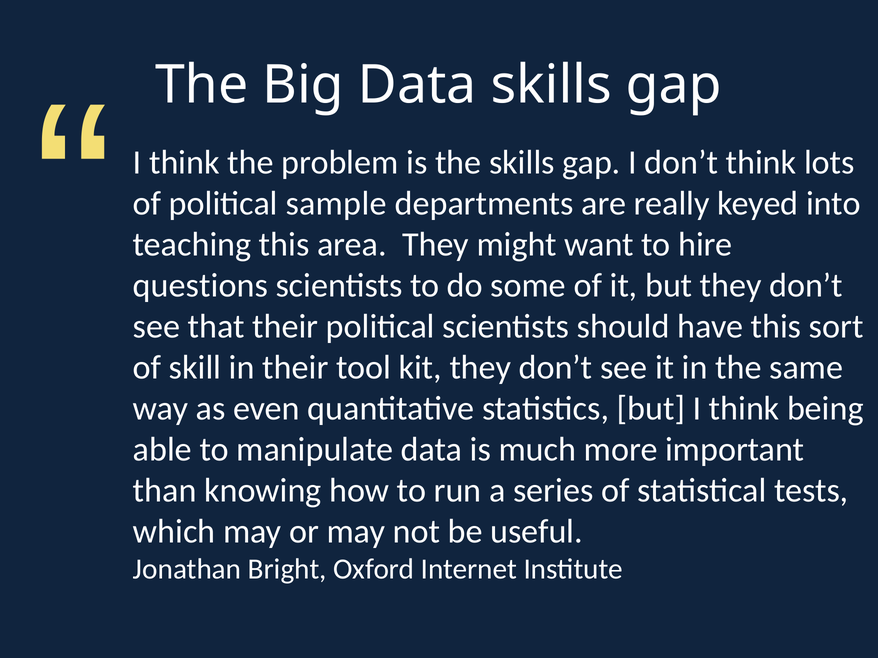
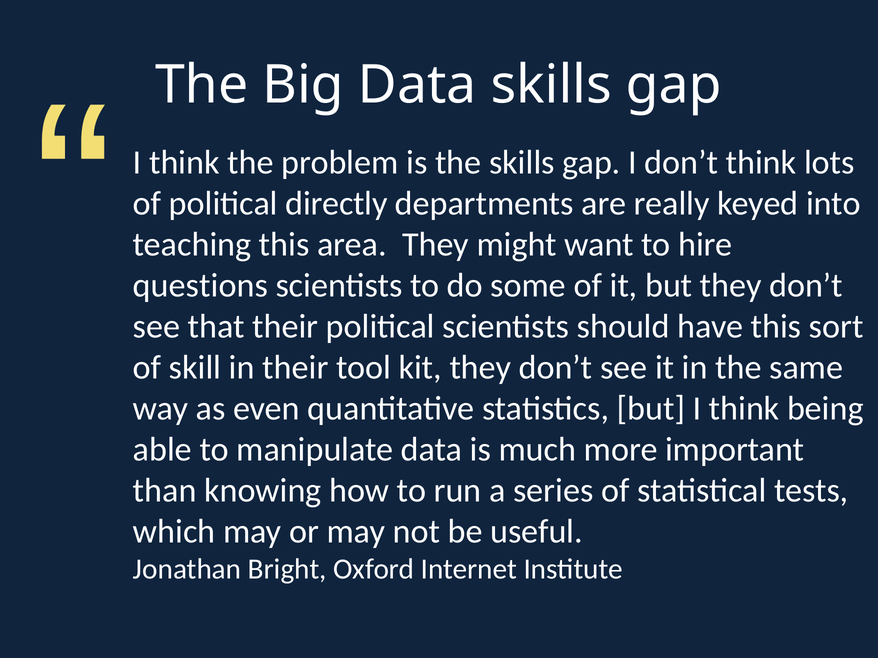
sample: sample -> directly (336, 204)
